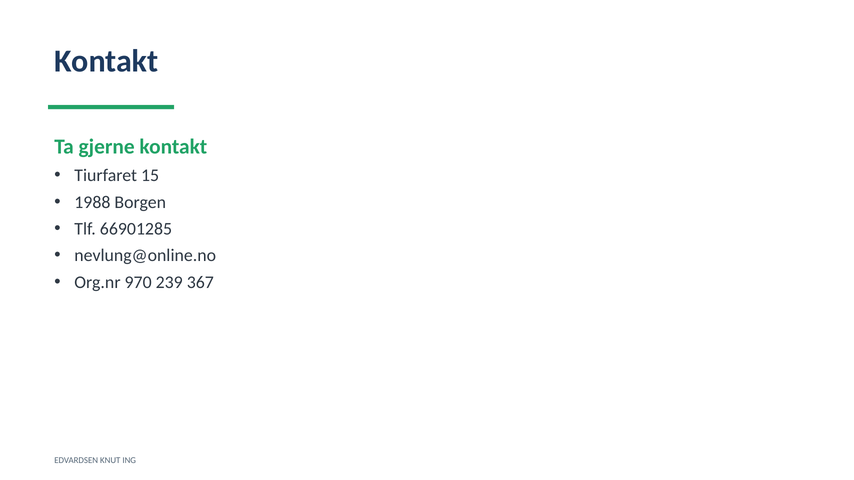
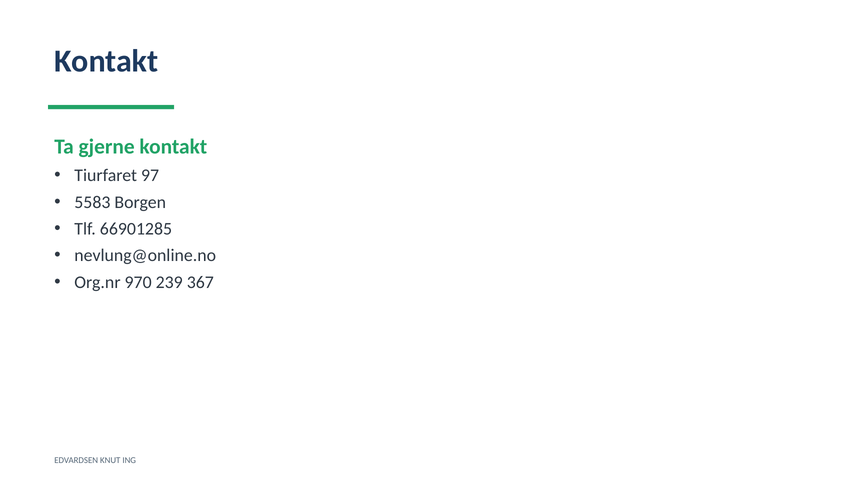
15: 15 -> 97 (150, 176)
1988: 1988 -> 5583 (92, 202)
